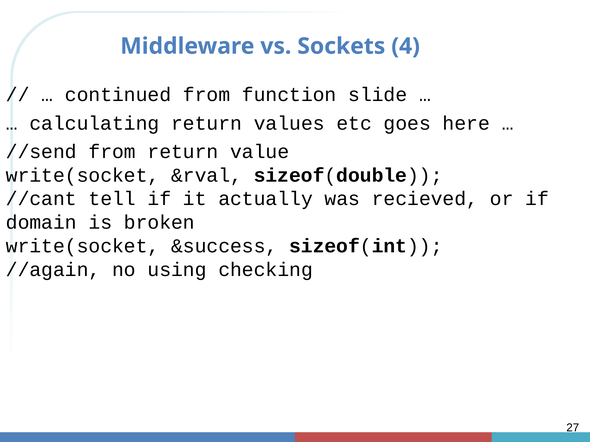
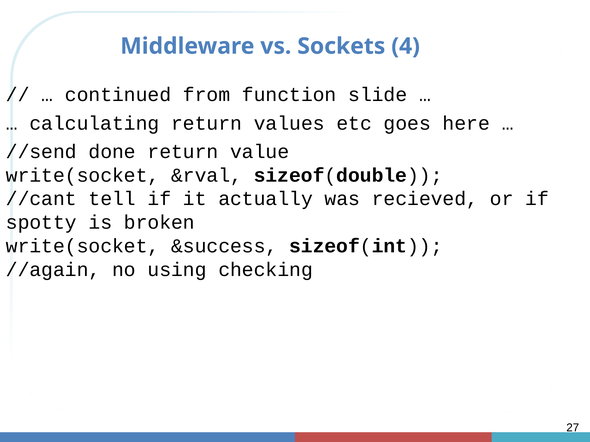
//send from: from -> done (112, 152)
domain: domain -> spotty (41, 223)
